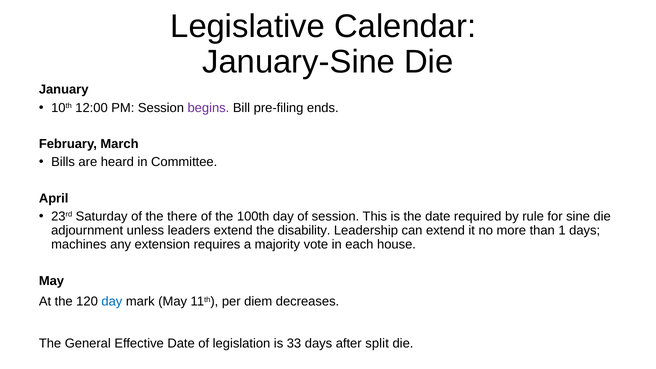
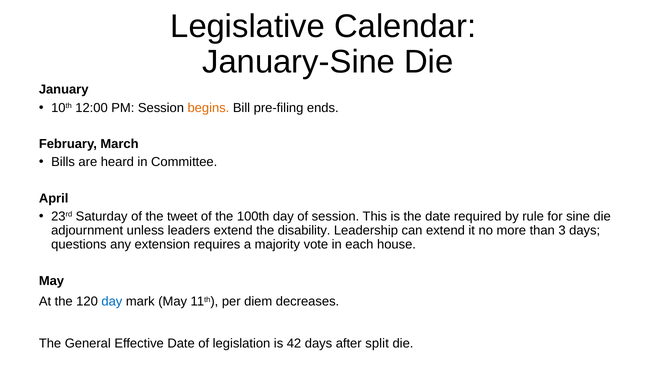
begins colour: purple -> orange (208, 108)
there: there -> tweet (182, 216)
1: 1 -> 3 (562, 231)
machines: machines -> questions (79, 245)
33: 33 -> 42 (294, 343)
